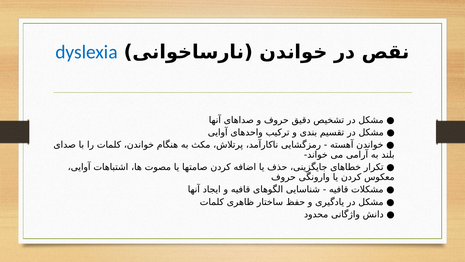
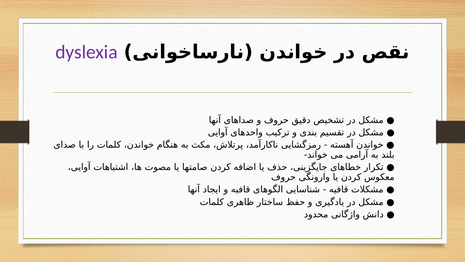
dyslexia colour: blue -> purple (87, 52)
